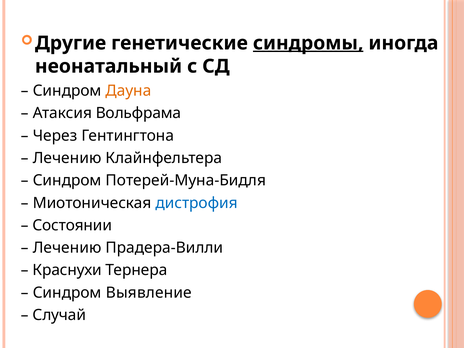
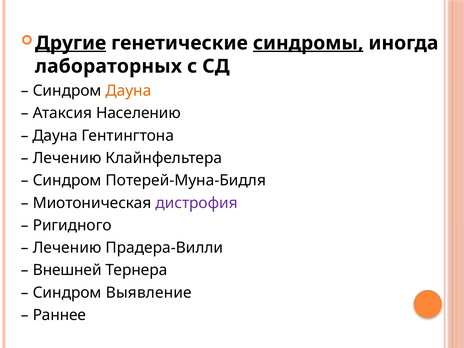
Другие underline: none -> present (71, 43)
неонатальный: неонатальный -> лабораторных (108, 66)
Вольфрама: Вольфрама -> Населению (138, 113)
Через: Через -> Дауна (55, 136)
дистрофия colour: blue -> purple (197, 203)
Состоянии: Состоянии -> Ригидного (72, 225)
Краснухи: Краснухи -> Внешней (67, 270)
Случай: Случай -> Раннее (59, 315)
